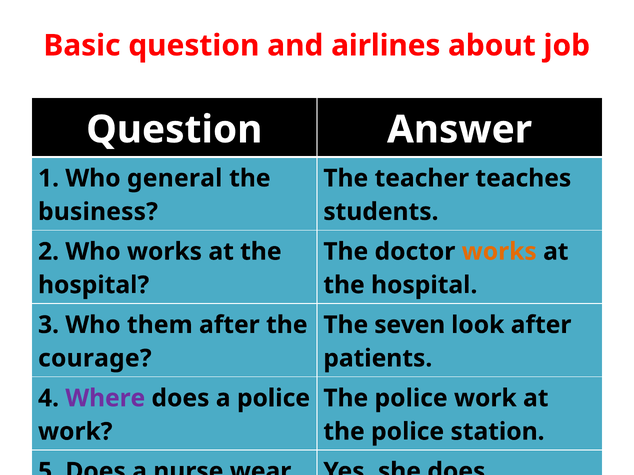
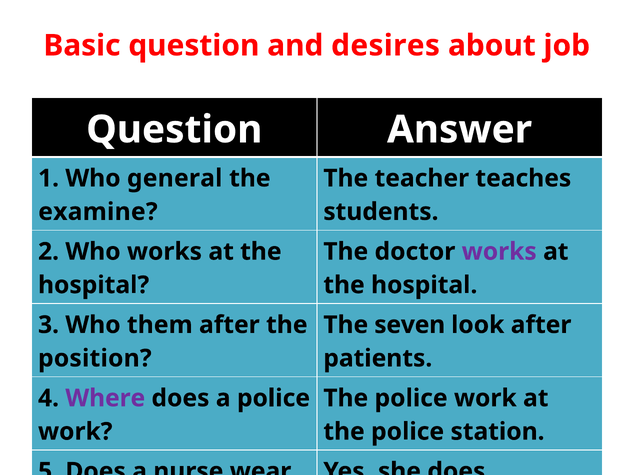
airlines: airlines -> desires (386, 46)
business: business -> examine (98, 212)
works colour: orange -> purple (499, 252)
courage: courage -> position (95, 359)
